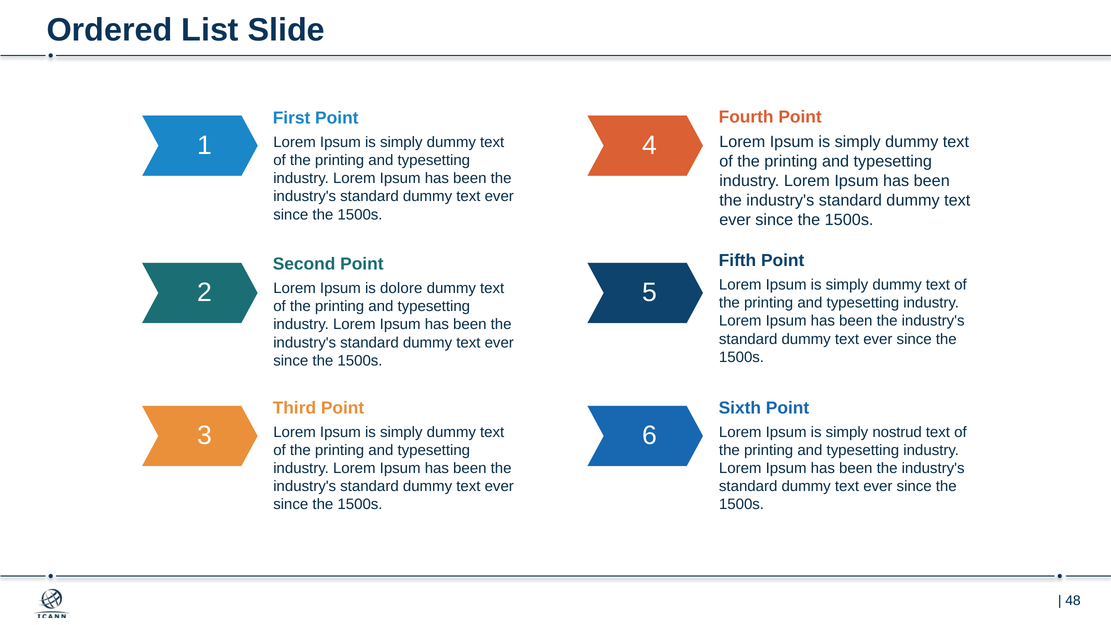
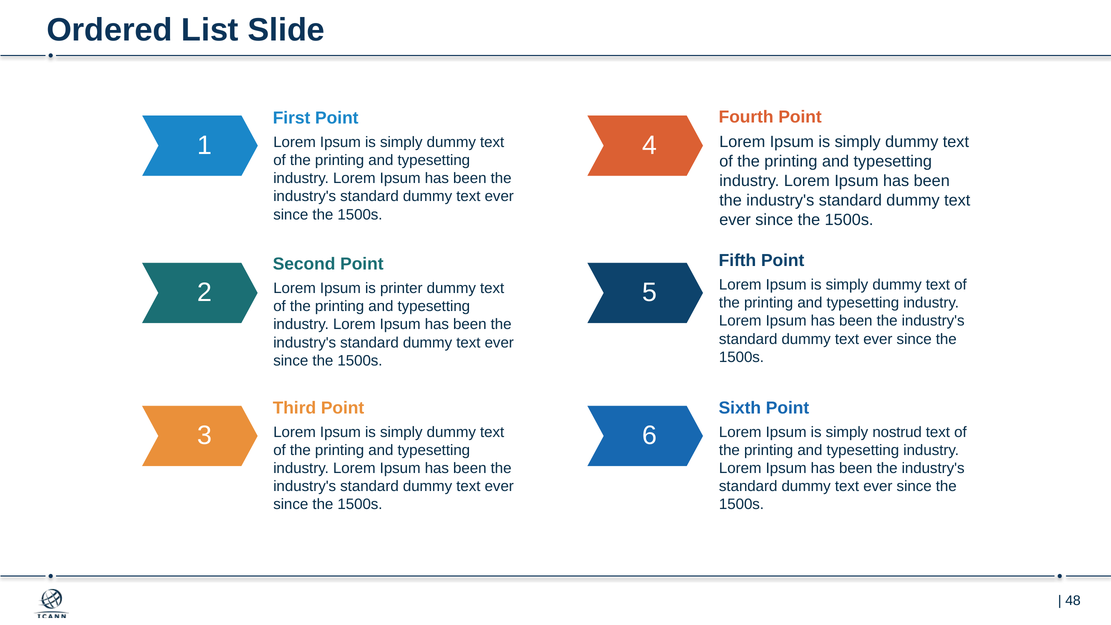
dolore: dolore -> printer (401, 288)
